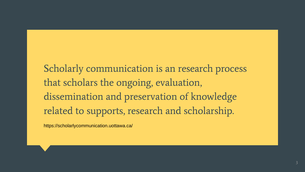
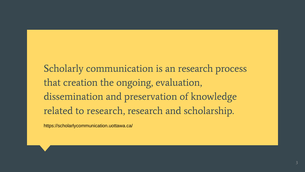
scholars: scholars -> creation (80, 82)
to supports: supports -> research (106, 110)
